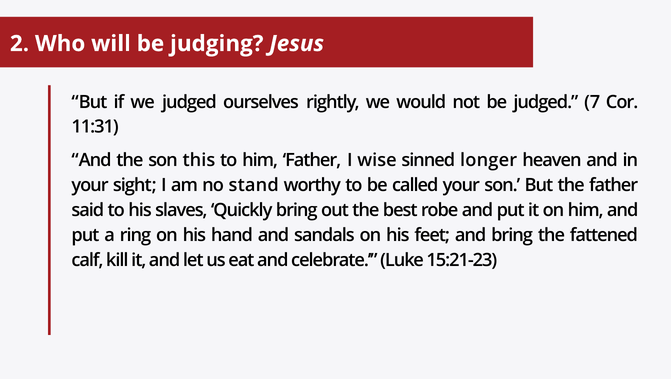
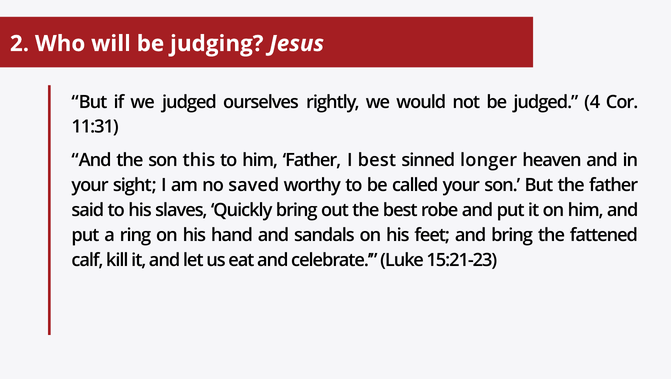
7: 7 -> 4 (592, 102)
I wise: wise -> best (377, 160)
stand: stand -> saved (254, 185)
